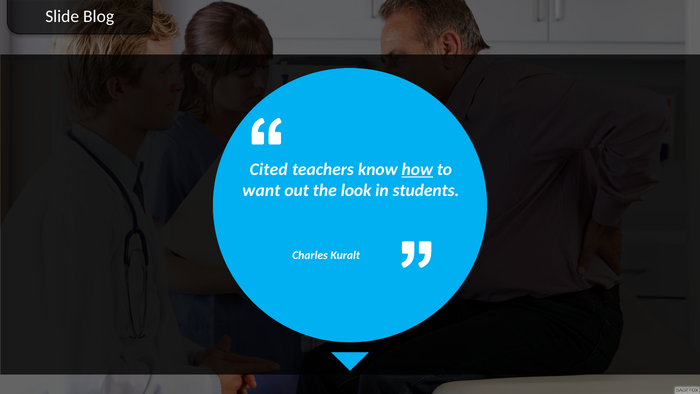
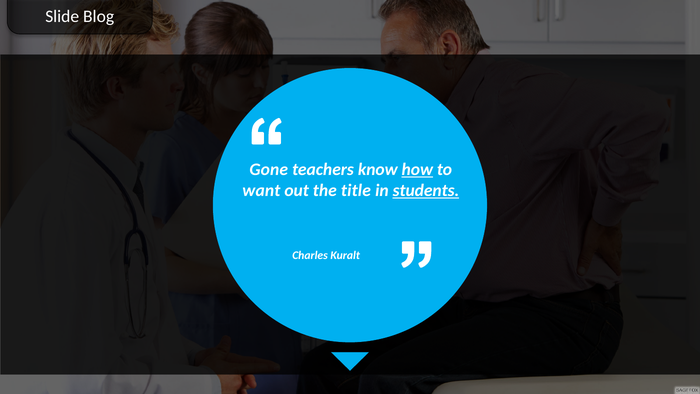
Cited: Cited -> Gone (269, 169)
look: look -> title (356, 190)
students underline: none -> present (426, 190)
